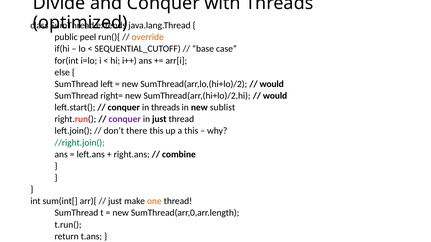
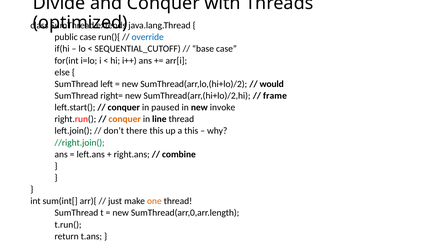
public peel: peel -> case (88, 37)
override colour: orange -> blue (148, 37)
would: would -> frame (275, 96)
in threads: threads -> paused (165, 108)
sublist: sublist -> invoke (223, 108)
conquer colour: purple -> orange (125, 119)
in just: just -> line (159, 119)
